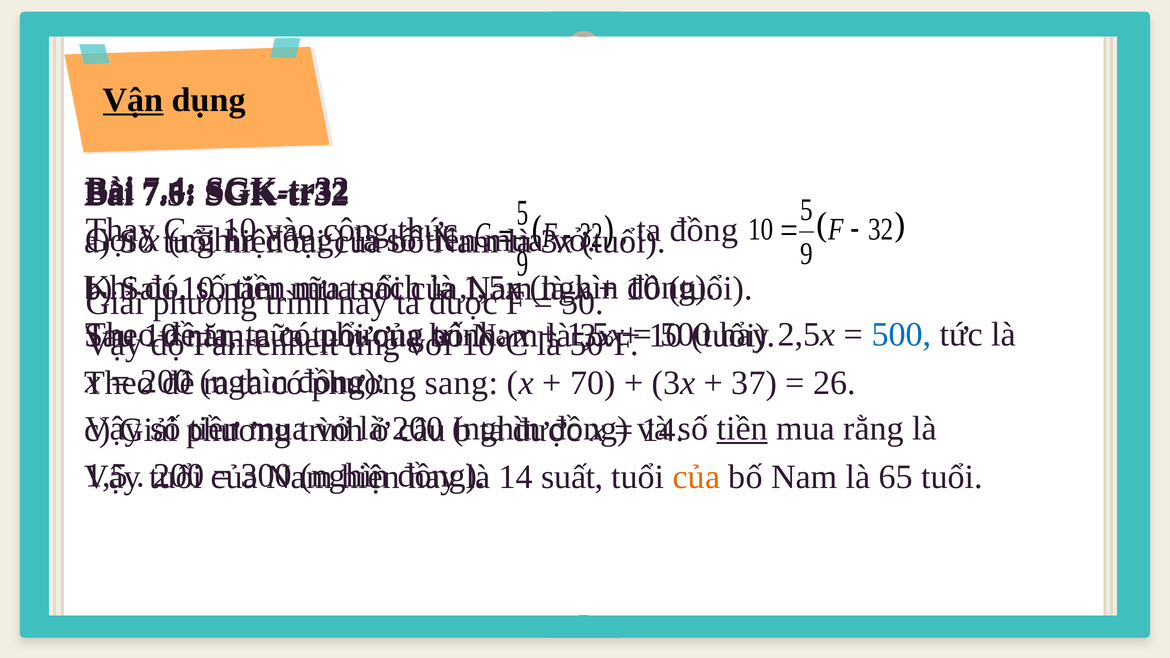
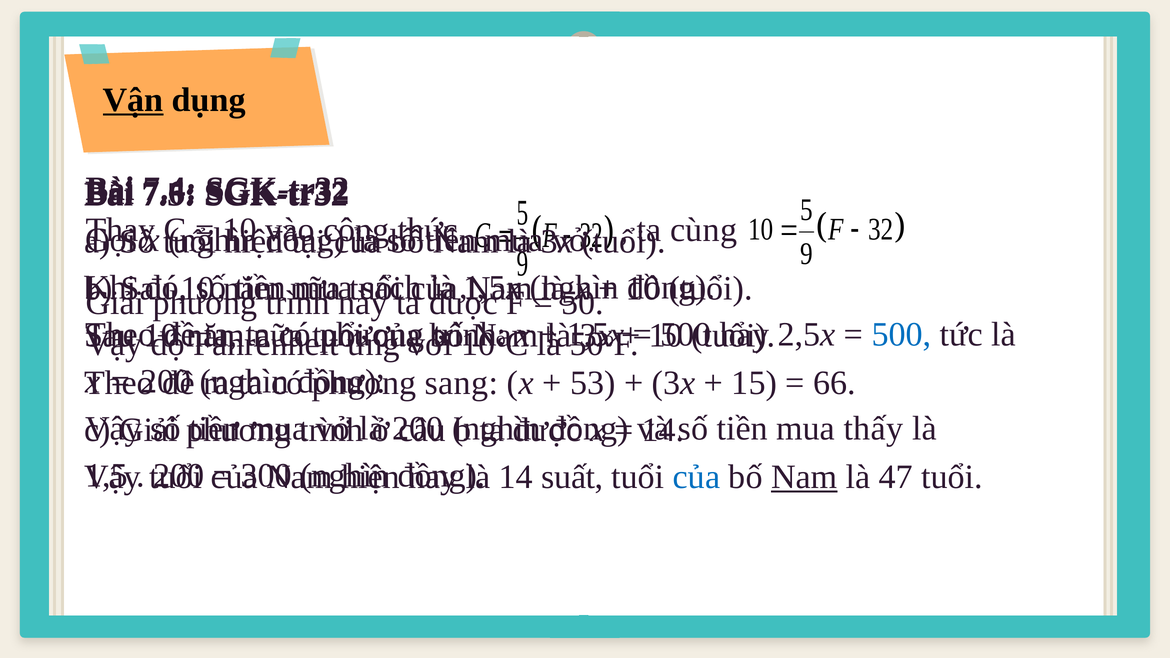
đồng: đồng -> cùng (704, 230)
70: 70 -> 53 (593, 383)
37: 37 -> 15 (754, 383)
26: 26 -> 66 (834, 383)
tiền underline: present -> none (742, 429)
rằng: rằng -> thấy (873, 429)
của colour: orange -> blue (696, 477)
Nam underline: none -> present (804, 477)
65: 65 -> 47 (896, 477)
